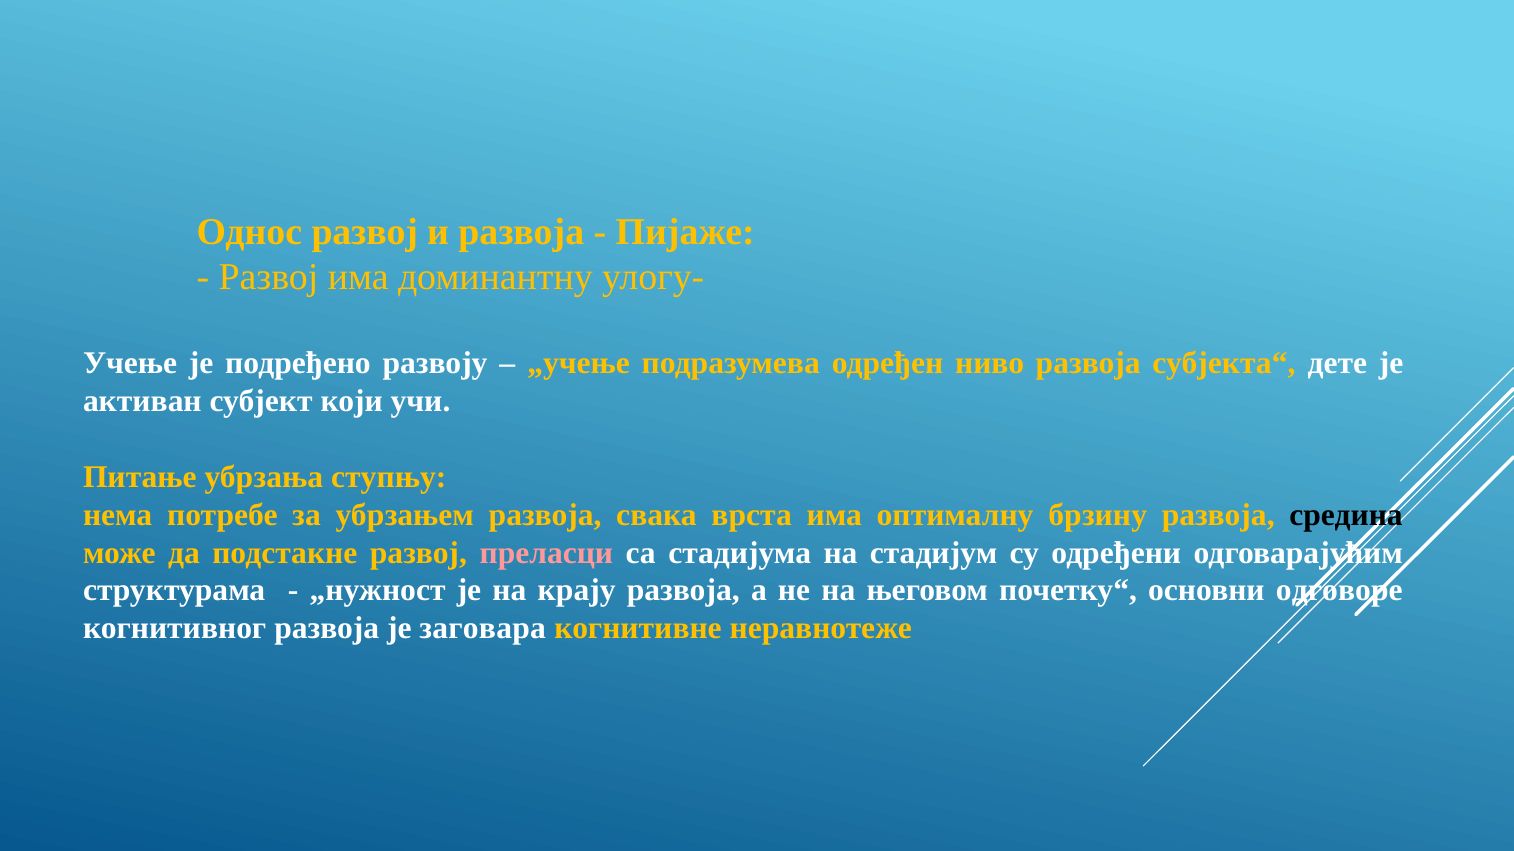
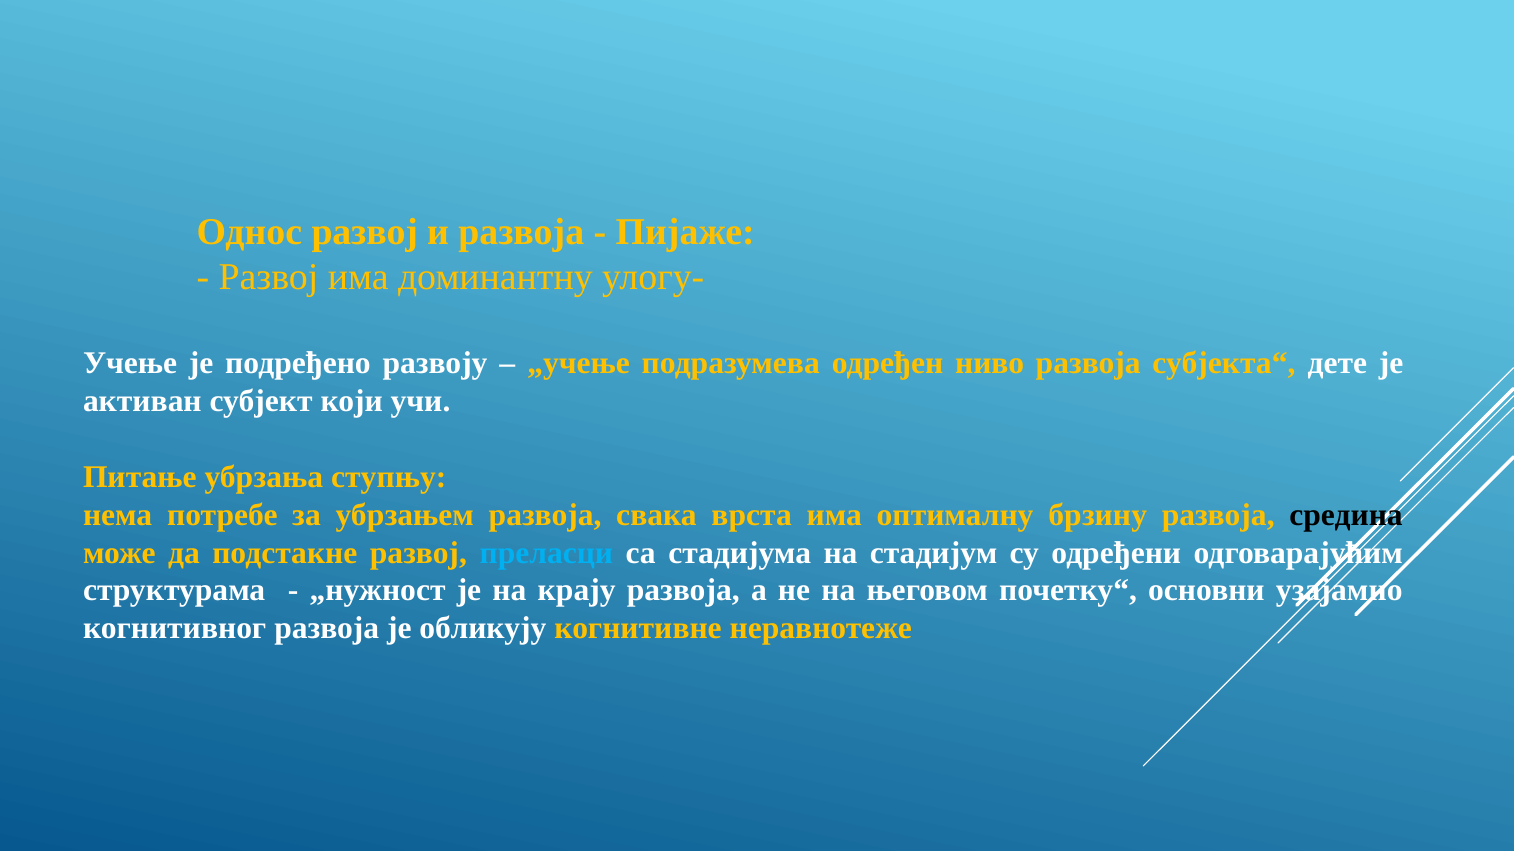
преласци colour: pink -> light blue (546, 553)
одговоре: одговоре -> узајамно (1339, 591)
заговара: заговара -> обликују (483, 629)
